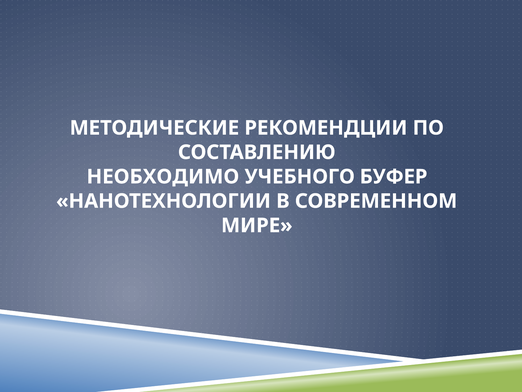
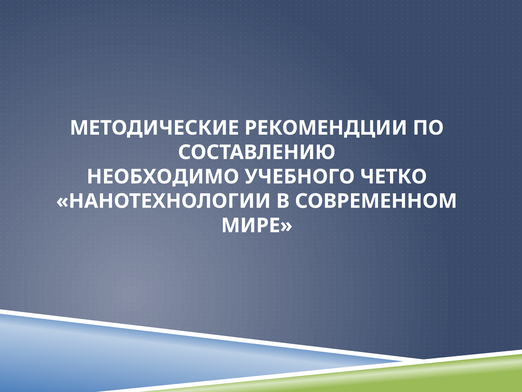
БУФЕР: БУФЕР -> ЧЕТКО (394, 176)
